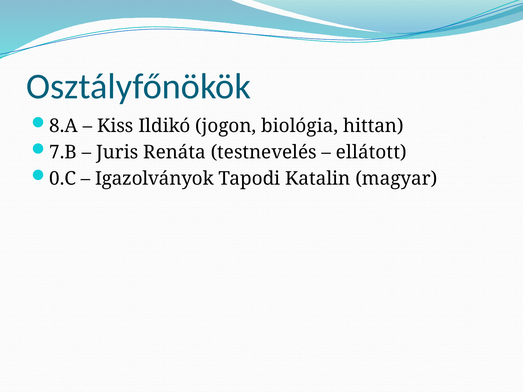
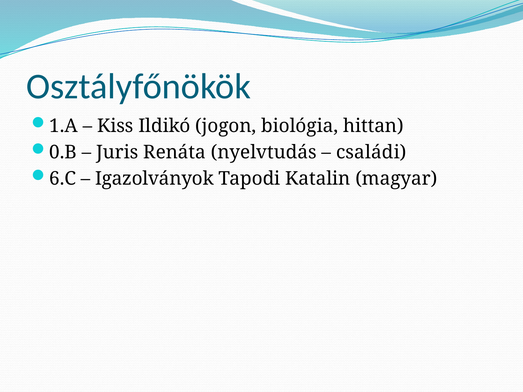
8.A: 8.A -> 1.A (64, 126)
7.B: 7.B -> 0.B (63, 152)
testnevelés: testnevelés -> nyelvtudás (264, 152)
ellátott: ellátott -> családi (371, 152)
0.C: 0.C -> 6.C (63, 179)
